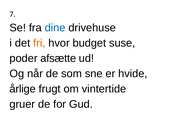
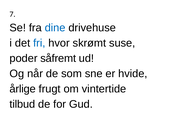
fri colour: orange -> blue (39, 43)
budget: budget -> skrømt (89, 43)
afsætte: afsætte -> såfremt (58, 58)
gruer: gruer -> tilbud (22, 104)
